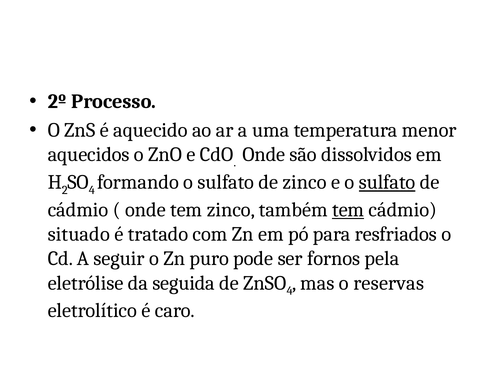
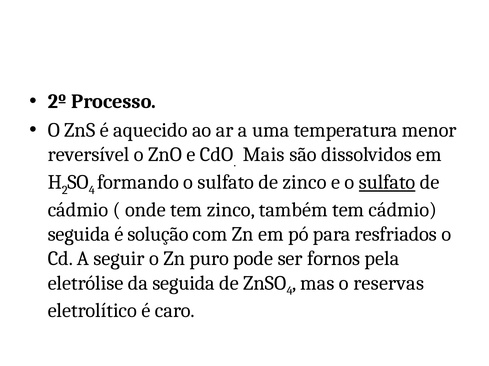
aquecidos: aquecidos -> reversível (89, 155)
Onde: Onde -> Mais (264, 155)
tem underline: present -> none (348, 210)
situado: situado -> seguida (79, 235)
tratado: tratado -> solução (158, 235)
